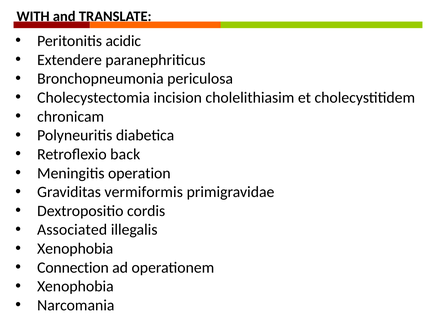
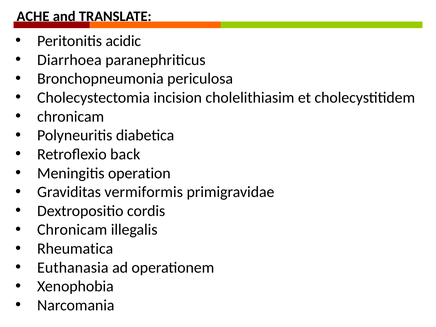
WITH: WITH -> ACHE (33, 16)
Extendere: Extendere -> Diarrhoea (69, 60)
Associated: Associated -> Chronicam (72, 230)
Xenophobia: Xenophobia -> Rheumatica (75, 249)
Connection: Connection -> Euthanasia (73, 268)
